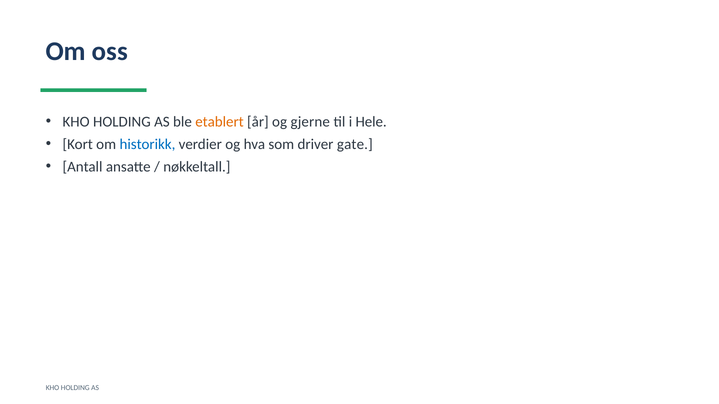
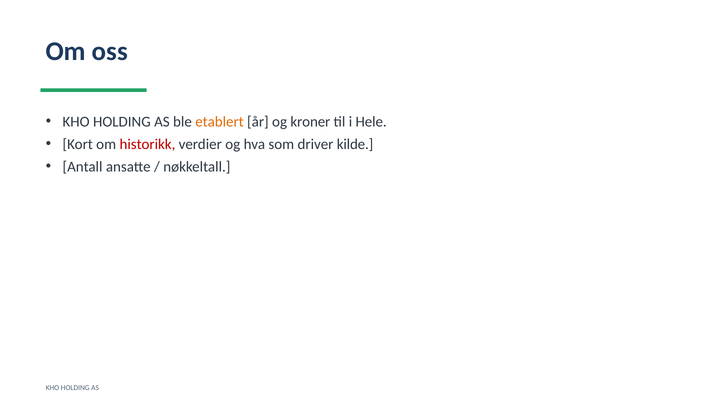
gjerne: gjerne -> kroner (310, 122)
historikk colour: blue -> red (147, 144)
gate: gate -> kilde (355, 144)
